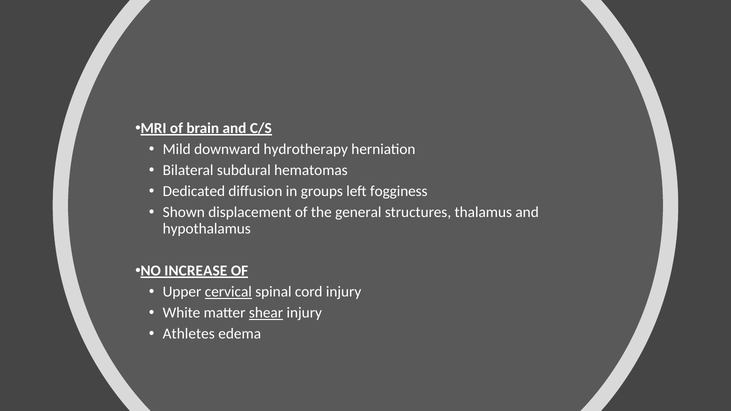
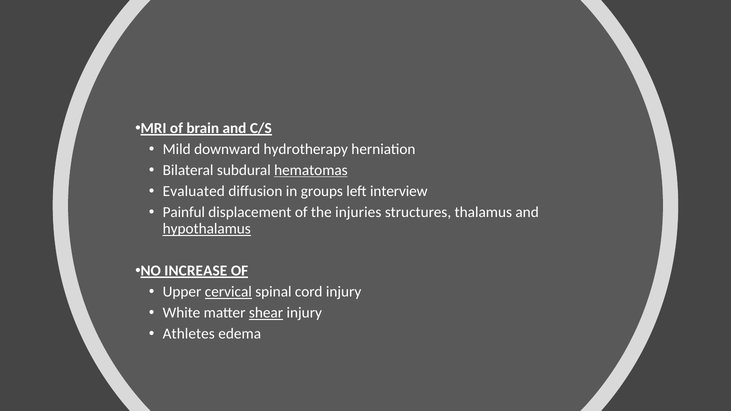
hematomas underline: none -> present (311, 170)
Dedicated: Dedicated -> Evaluated (194, 191)
fogginess: fogginess -> interview (399, 191)
Shown: Shown -> Painful (184, 212)
general: general -> injuries (358, 212)
hypothalamus underline: none -> present (207, 229)
